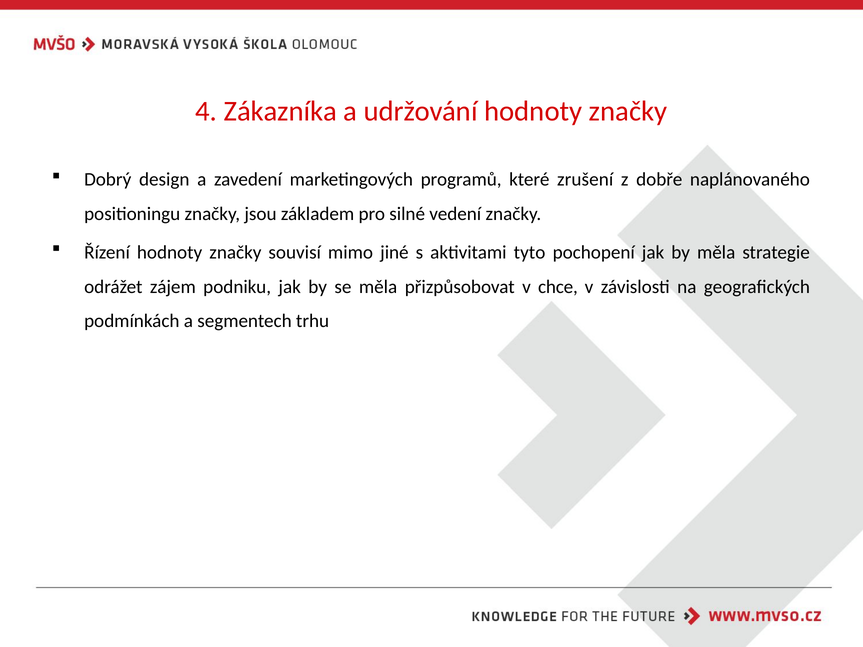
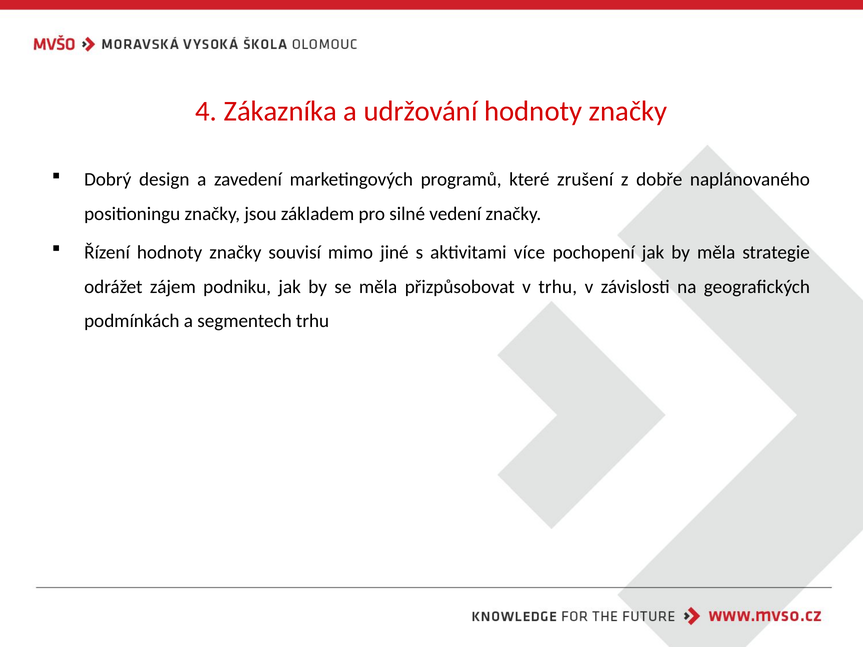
tyto: tyto -> více (529, 252)
v chce: chce -> trhu (558, 287)
